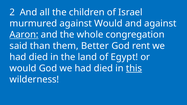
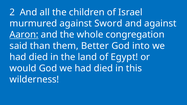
against Would: Would -> Sword (108, 23)
rent: rent -> into (141, 46)
this underline: present -> none (134, 68)
